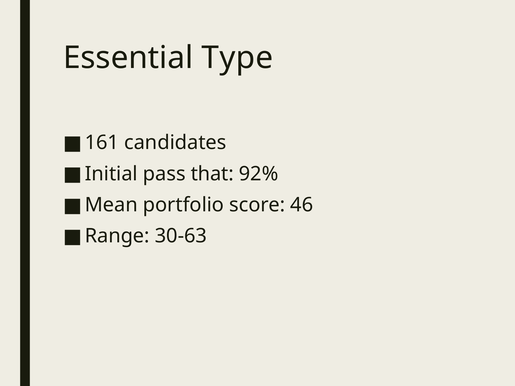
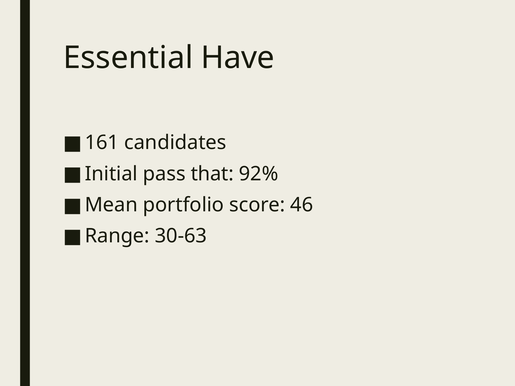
Type: Type -> Have (238, 58)
